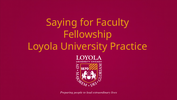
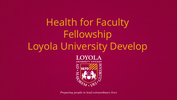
Saying: Saying -> Health (62, 22)
Practice: Practice -> Develop (129, 46)
